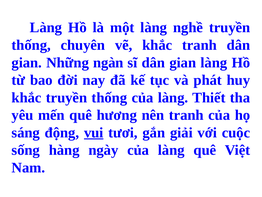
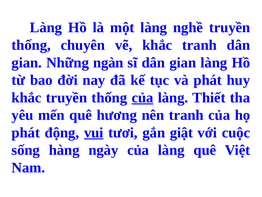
của underline: none -> present (143, 97)
sáng: sáng -> phát (26, 132)
giải: giải -> giật (181, 132)
